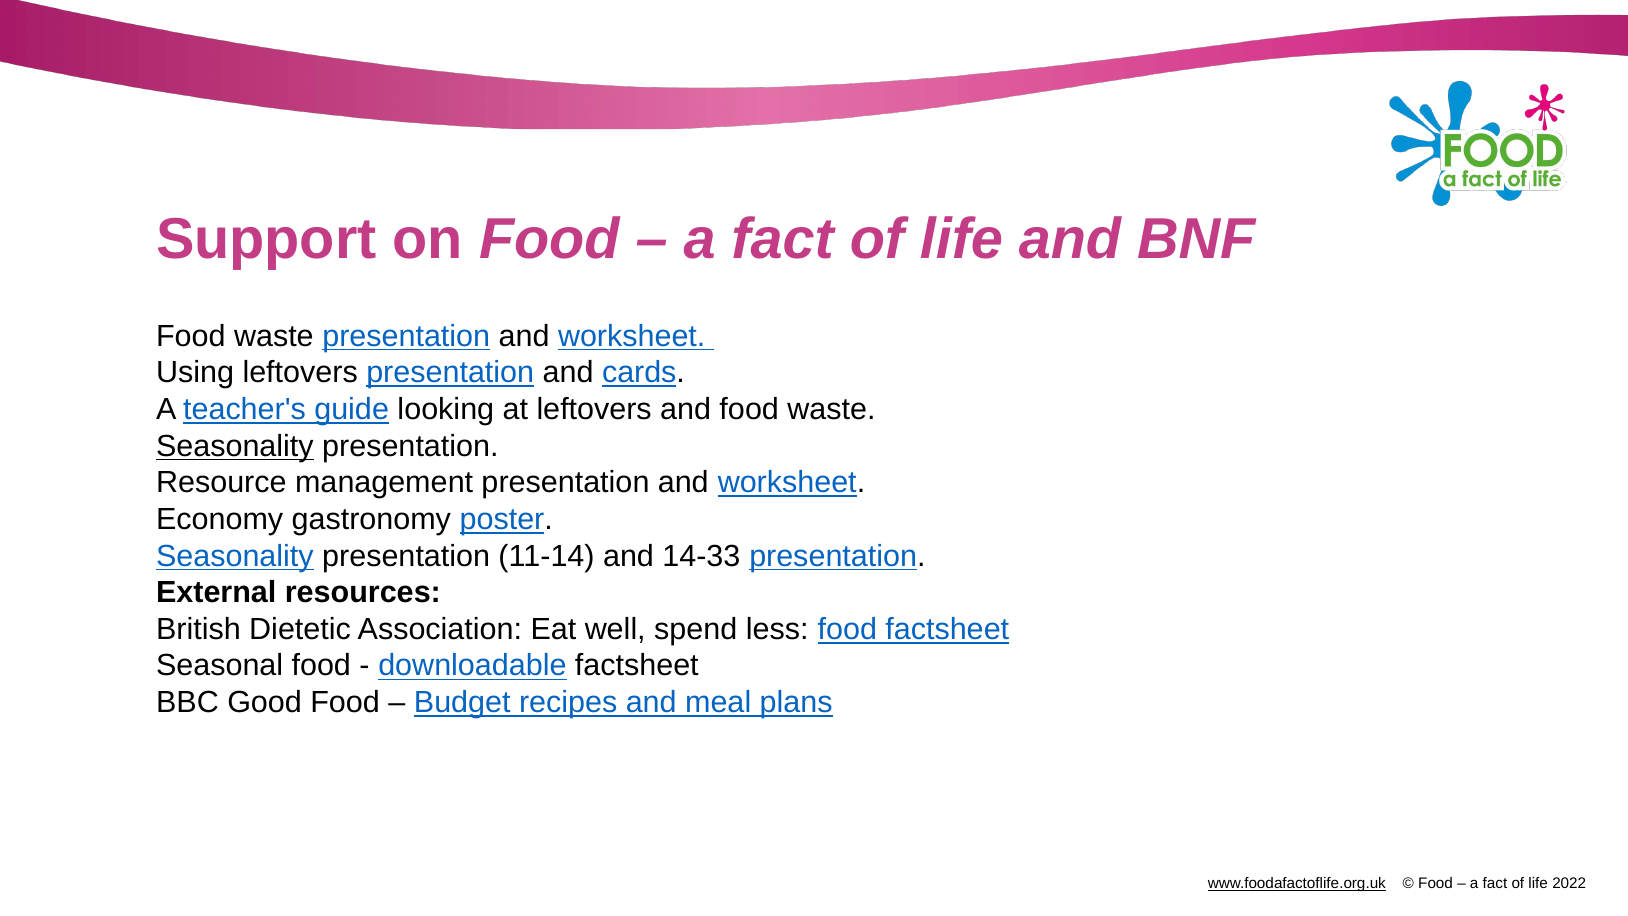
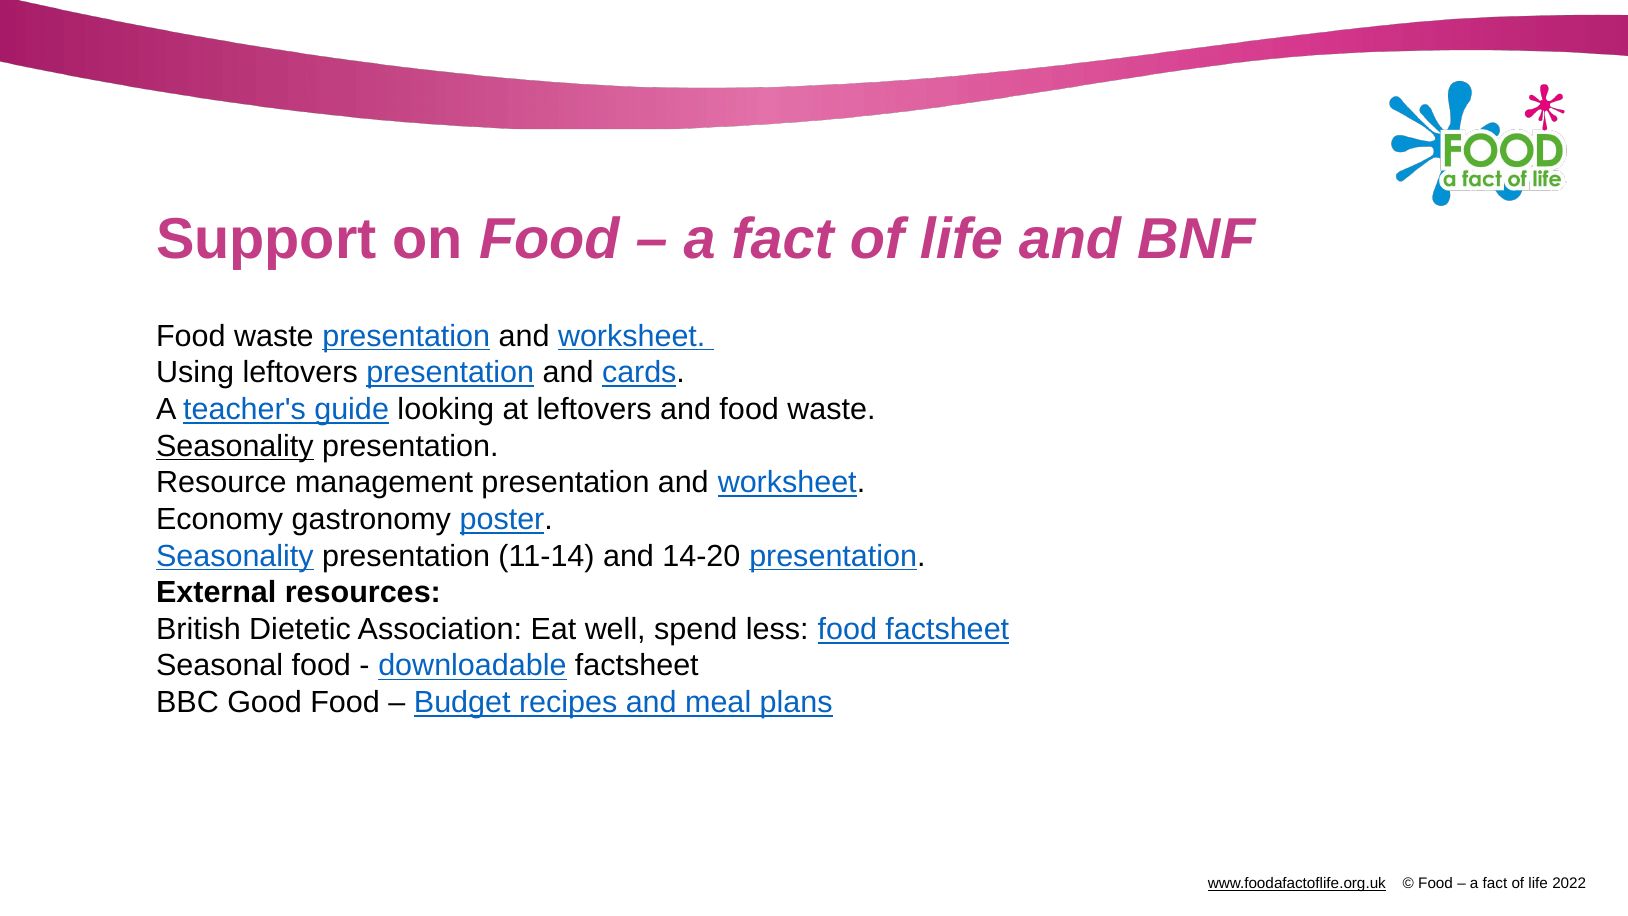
14-33: 14-33 -> 14-20 (701, 556)
